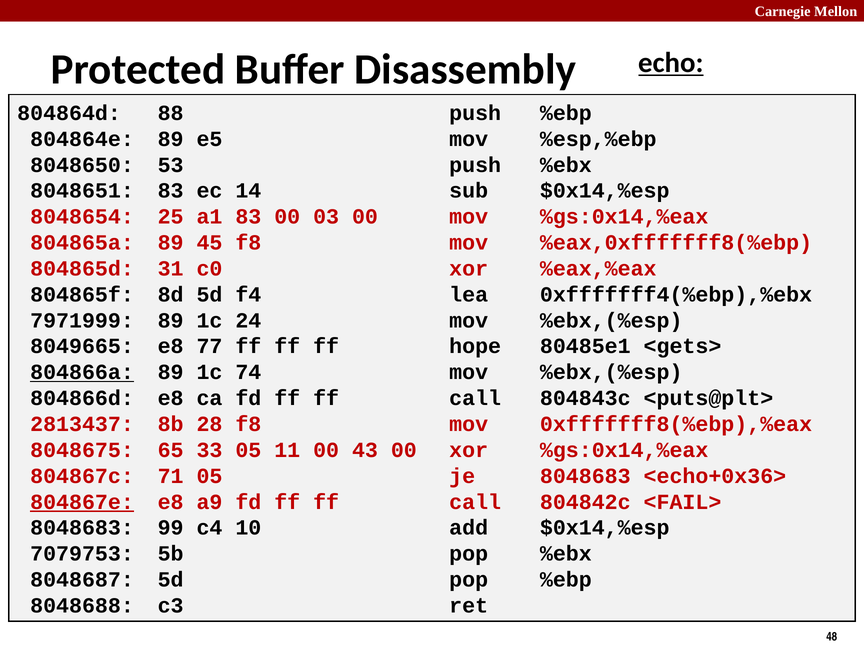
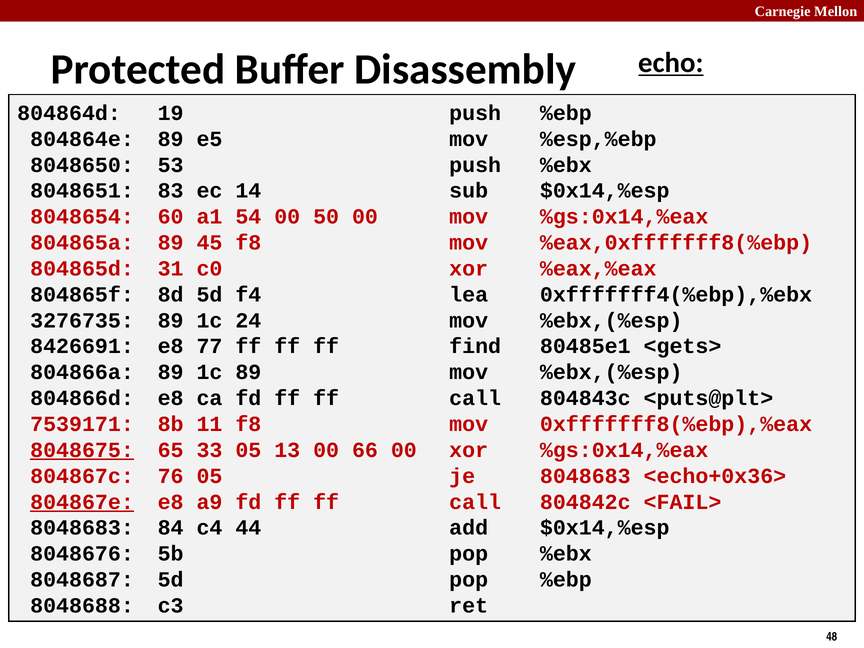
88: 88 -> 19 (171, 113)
25: 25 -> 60 (171, 217)
a1 83: 83 -> 54 (248, 217)
03: 03 -> 50 (326, 217)
7971999: 7971999 -> 3276735 (82, 320)
8049665: 8049665 -> 8426691 (82, 346)
hope: hope -> find (475, 346)
804866a underline: present -> none (82, 372)
1c 74: 74 -> 89 (248, 372)
2813437: 2813437 -> 7539171 (82, 424)
28: 28 -> 11 (209, 424)
8048675 underline: none -> present (82, 450)
11: 11 -> 13 (287, 450)
43: 43 -> 66 (365, 450)
71: 71 -> 76 (171, 476)
99: 99 -> 84 (171, 528)
10: 10 -> 44 (248, 528)
7079753: 7079753 -> 8048676 (82, 554)
